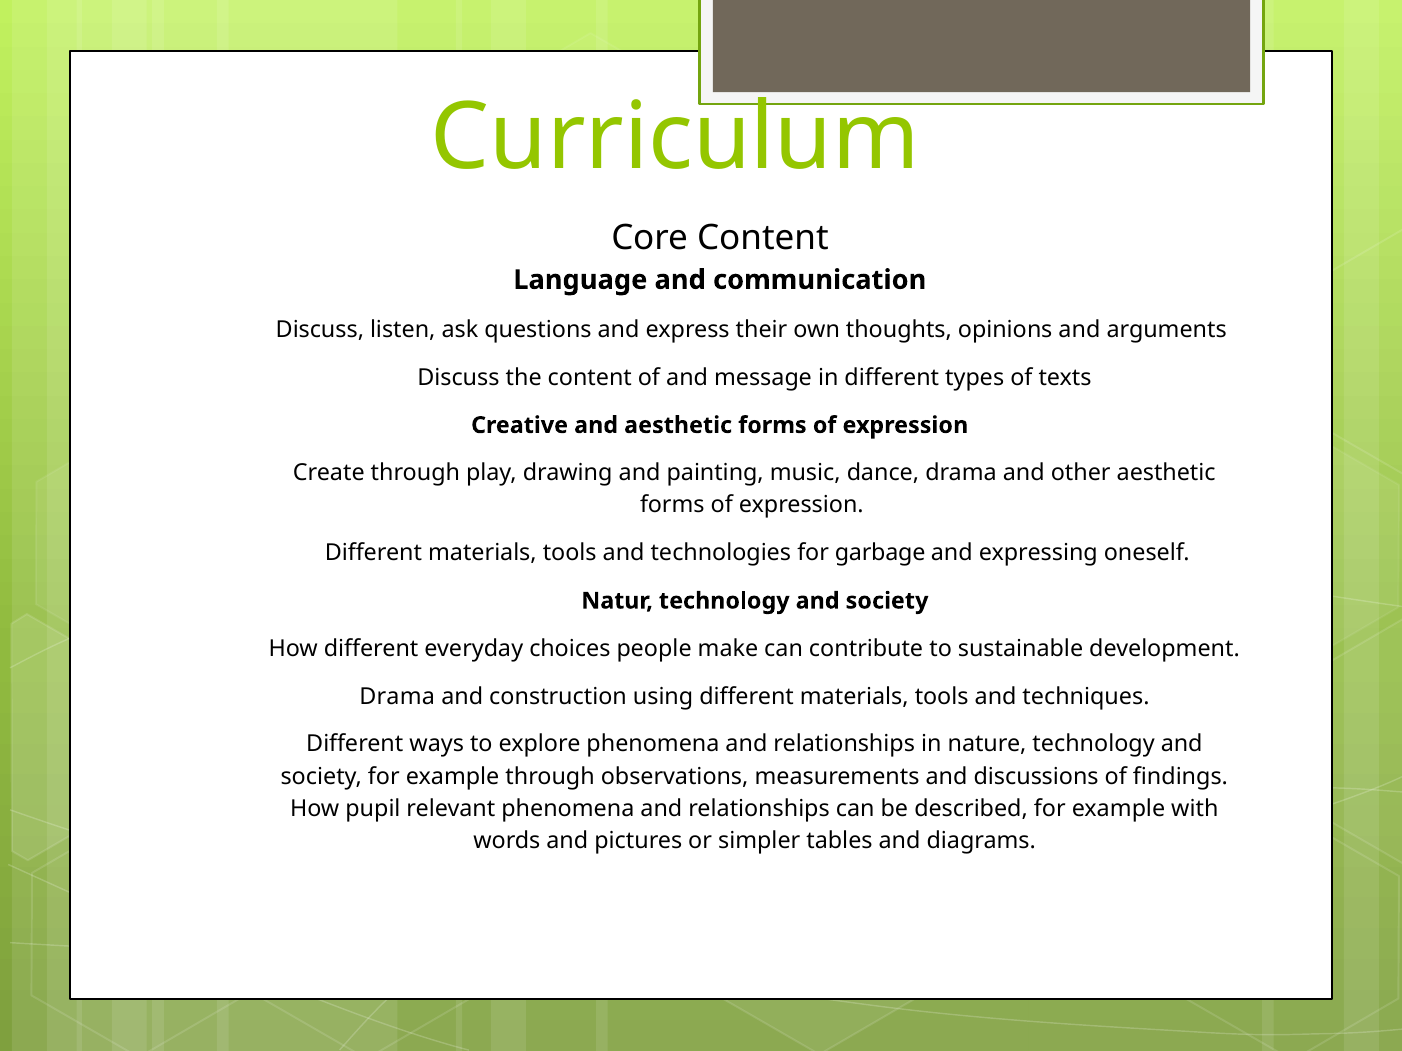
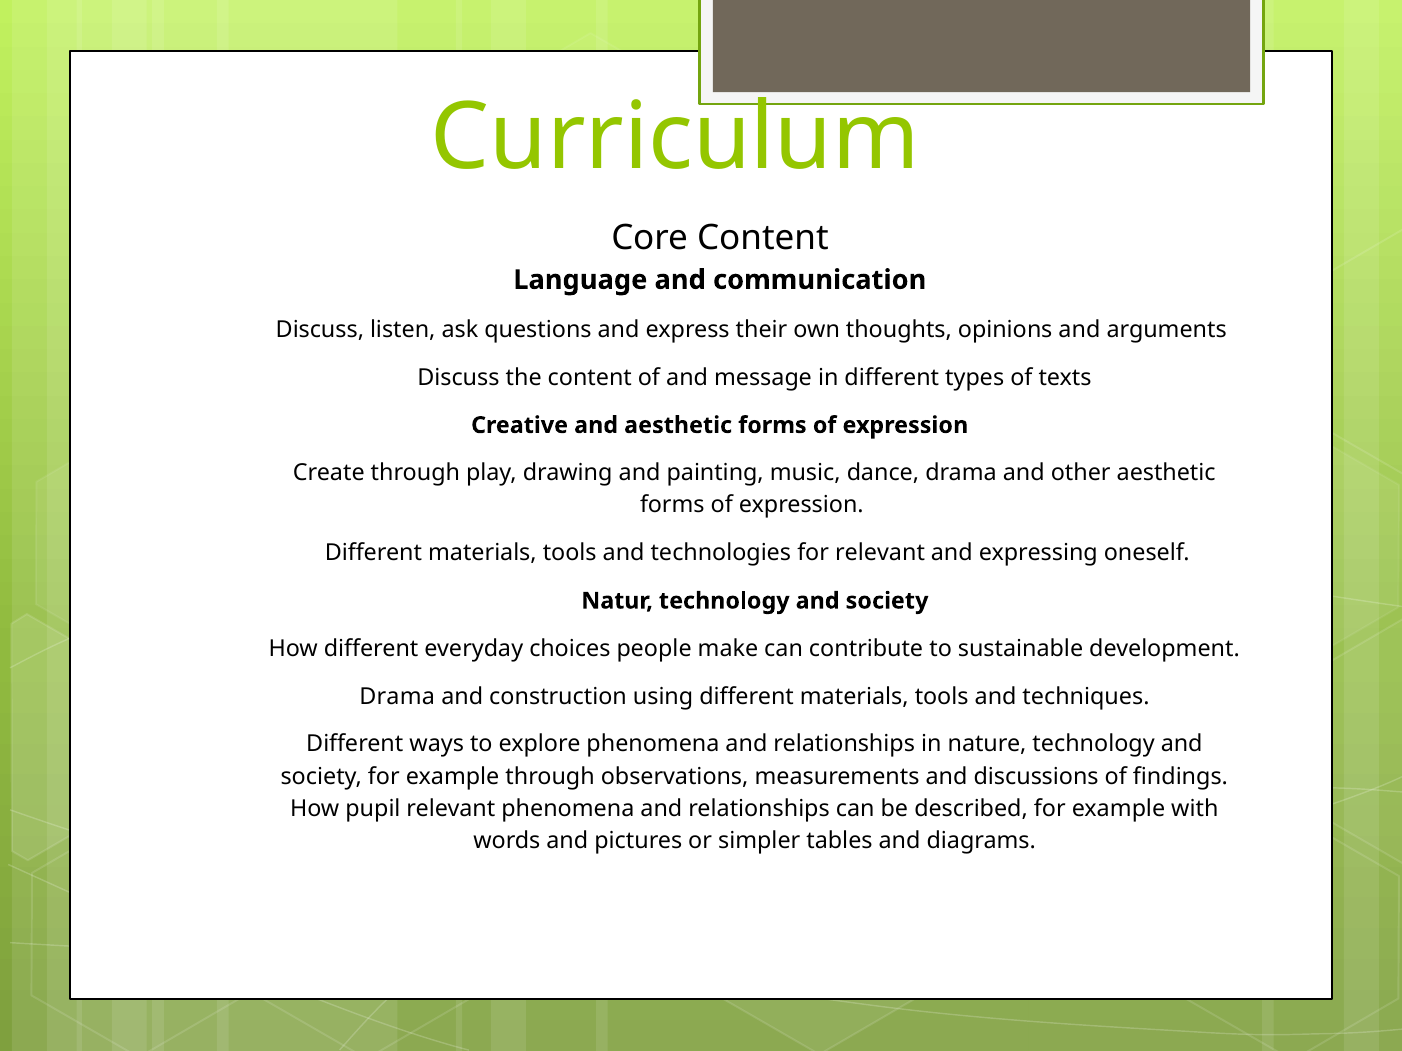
for garbage: garbage -> relevant (880, 553)
